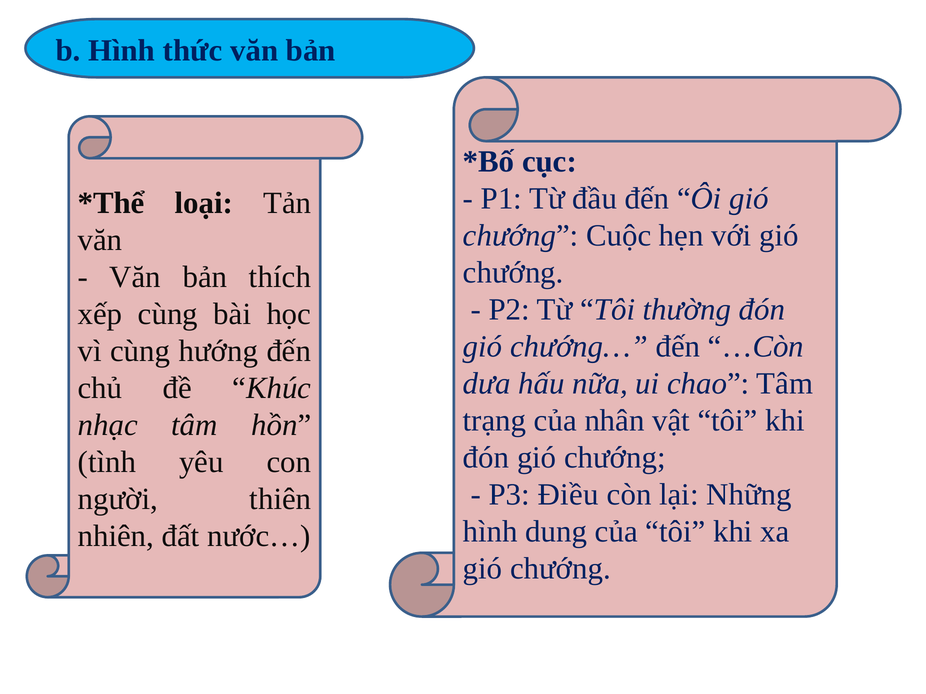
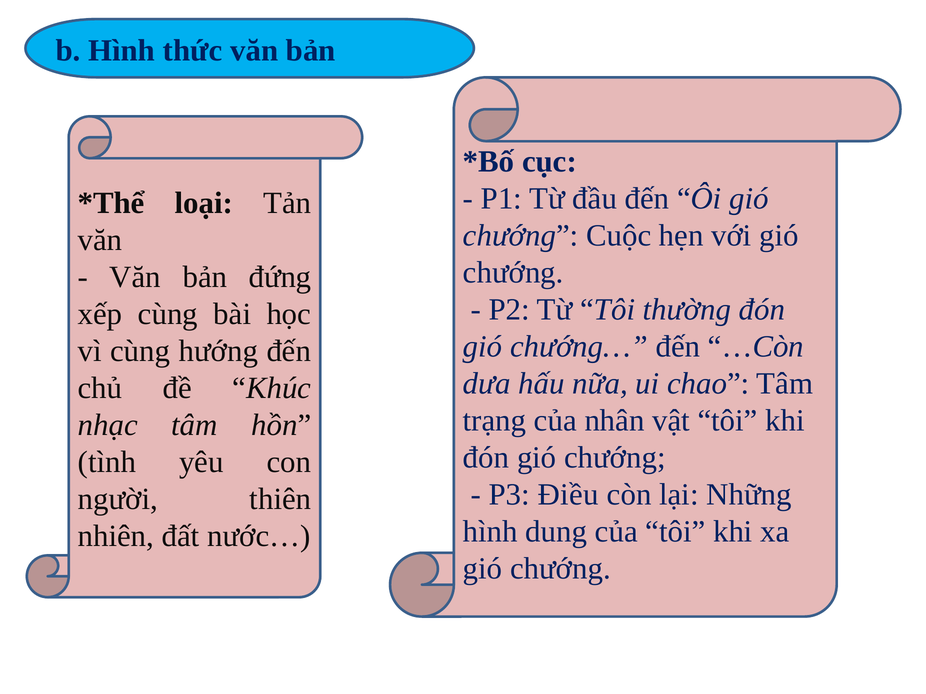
thích: thích -> đứng (280, 277)
